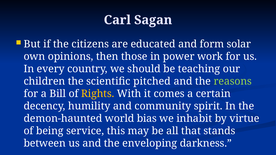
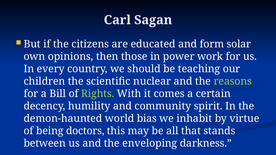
pitched: pitched -> nuclear (152, 81)
Rights colour: yellow -> light green (98, 94)
service: service -> doctors (85, 131)
